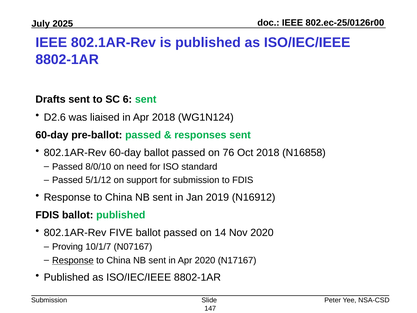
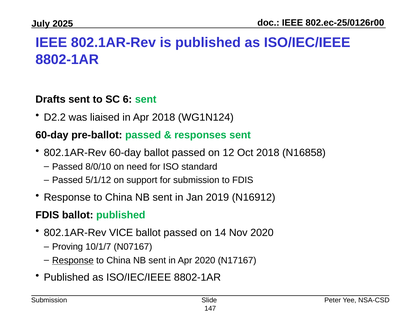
D2.6: D2.6 -> D2.2 (55, 117)
76: 76 -> 12 (228, 153)
FIVE: FIVE -> VICE (121, 233)
